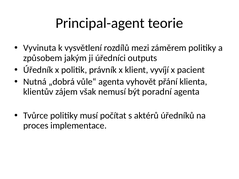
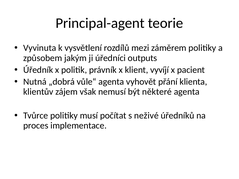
poradní: poradní -> některé (157, 92)
aktérů: aktérů -> neživé (146, 116)
